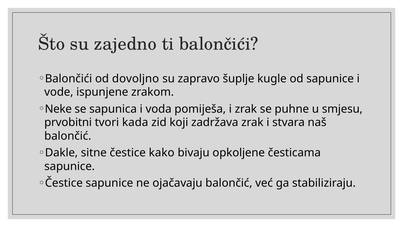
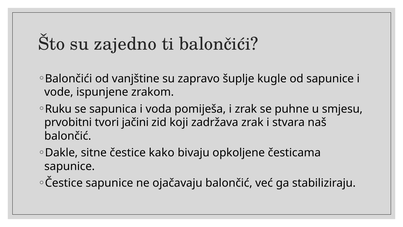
dovoljno: dovoljno -> vanjštine (136, 78)
Neke: Neke -> Ruku (58, 109)
kada: kada -> jačini (135, 122)
